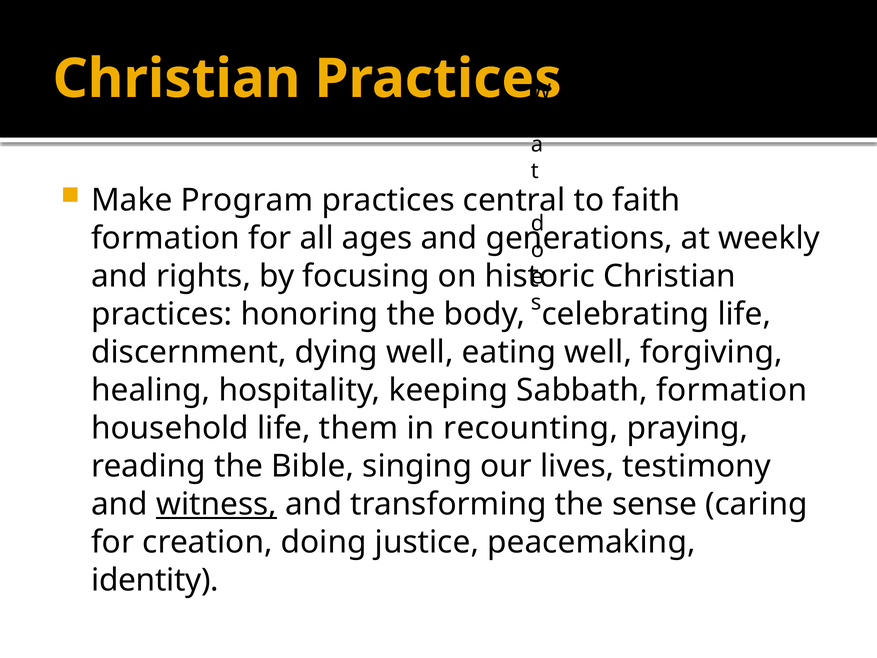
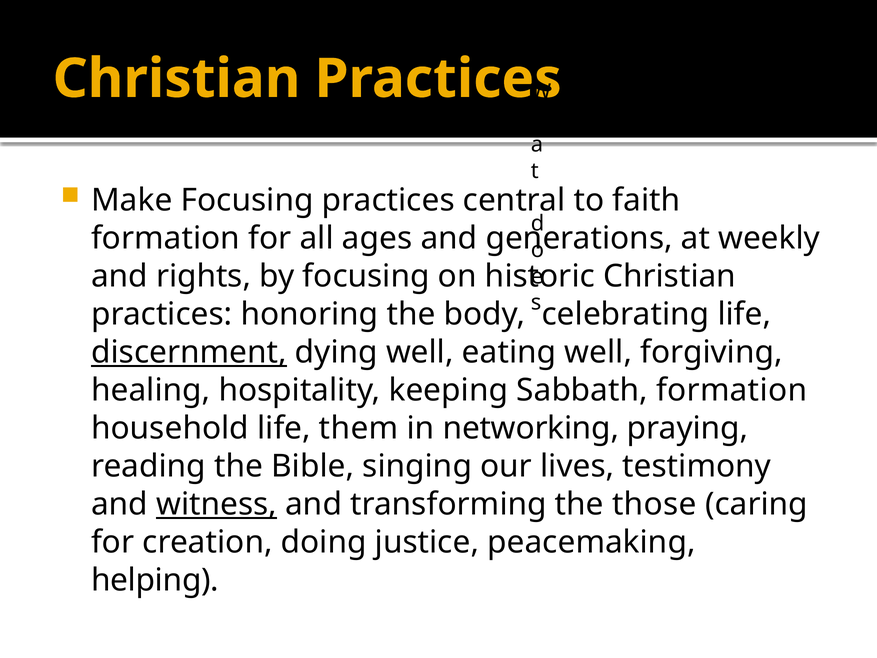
Make Program: Program -> Focusing (247, 200)
discernment underline: none -> present (189, 352)
recounting: recounting -> networking (531, 428)
sense: sense -> those (654, 504)
identity: identity -> helping (155, 580)
